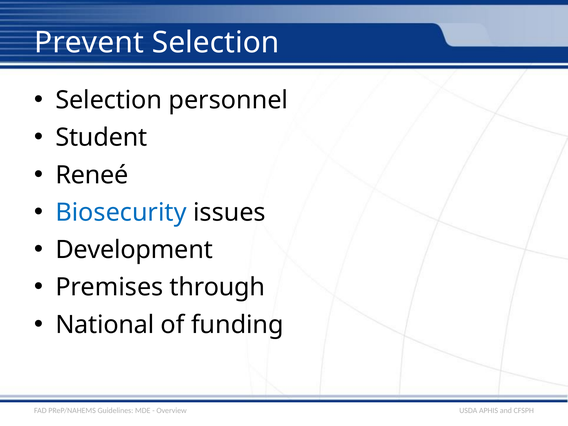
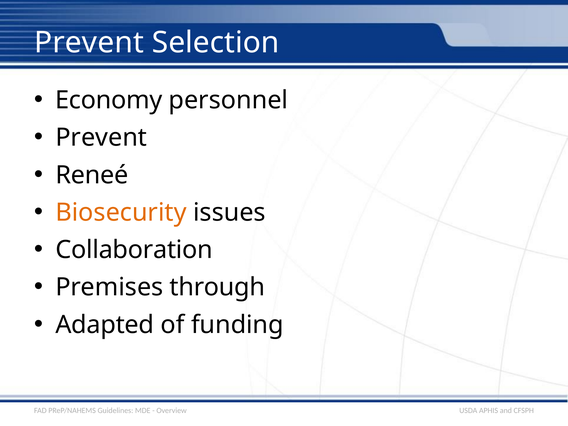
Selection: Selection -> Economy (109, 100)
Student: Student -> Prevent (101, 138)
Biosecurity colour: blue -> orange (121, 212)
Development: Development -> Collaboration (134, 250)
National: National -> Adapted (105, 325)
